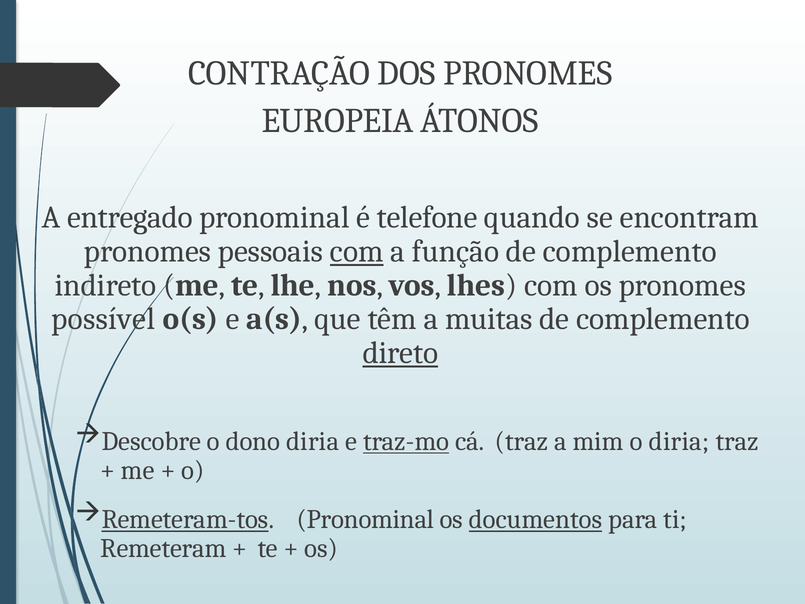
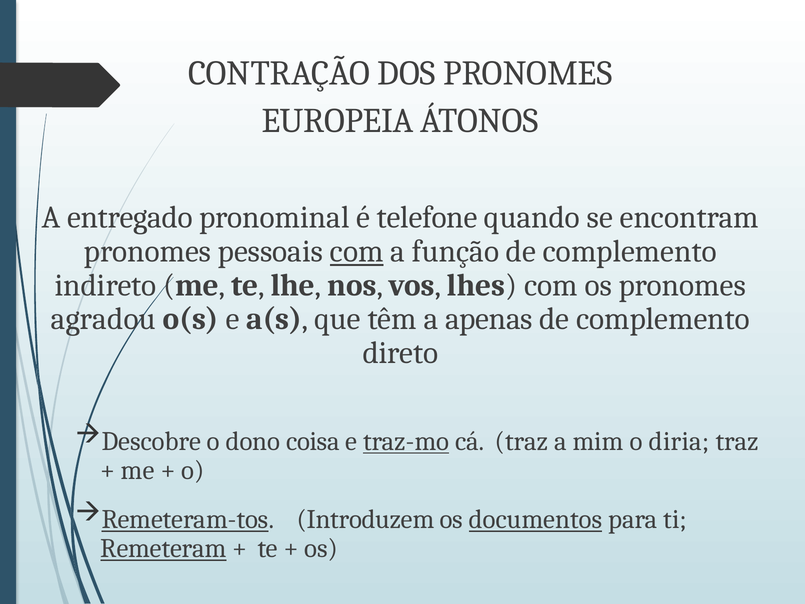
possível: possível -> agradou (103, 319)
muitas: muitas -> apenas (489, 319)
direto underline: present -> none (400, 353)
dono diria: diria -> coisa (313, 441)
Remeteram-tos Pronominal: Pronominal -> Introduzem (366, 519)
Remeteram underline: none -> present (164, 548)
